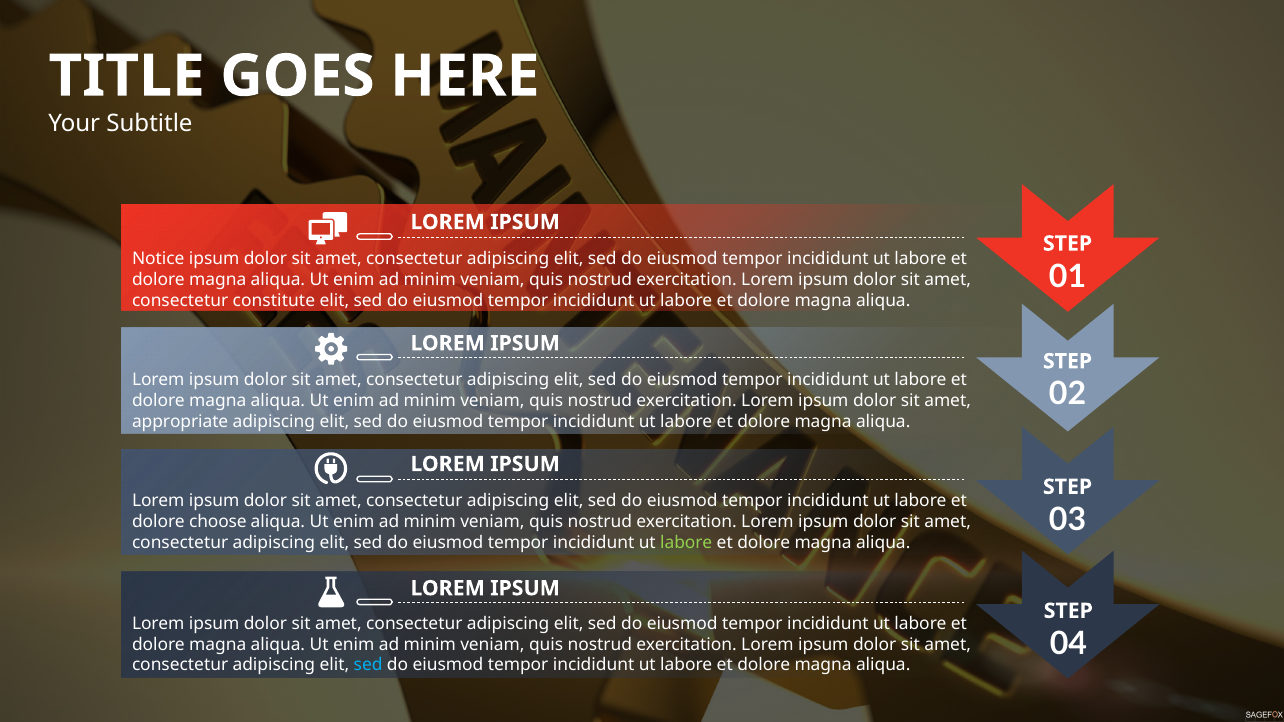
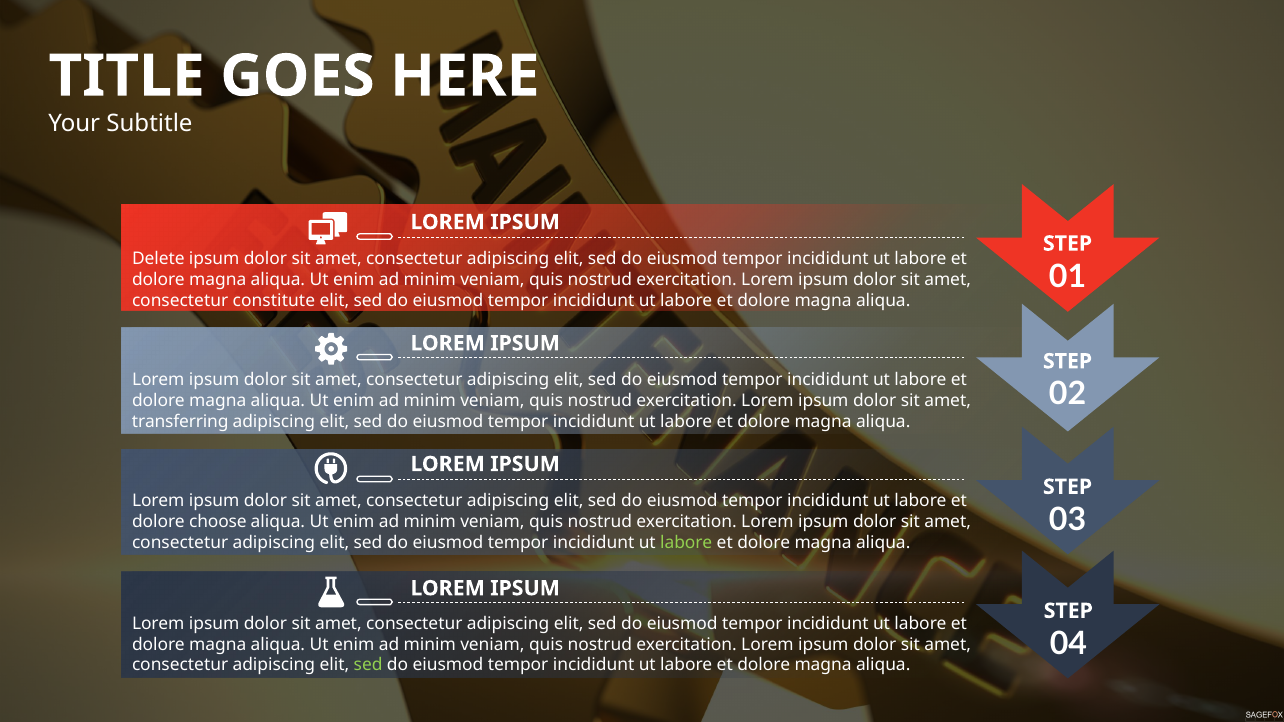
Notice: Notice -> Delete (158, 259)
appropriate: appropriate -> transferring (180, 421)
sed colour: light blue -> light green (368, 665)
